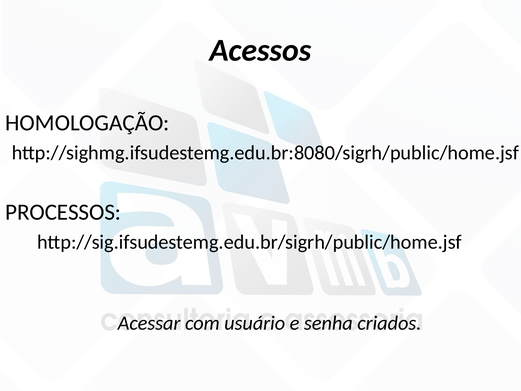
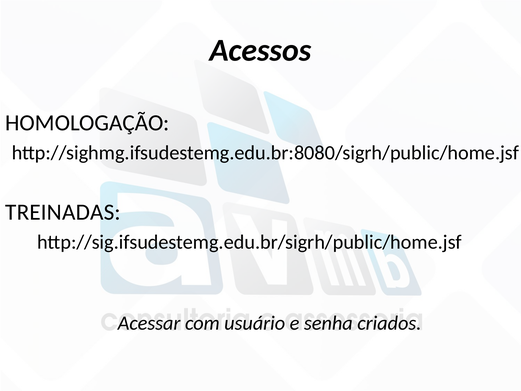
PROCESSOS: PROCESSOS -> TREINADAS (63, 212)
